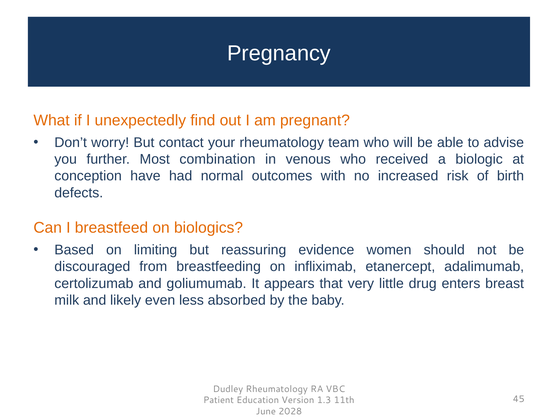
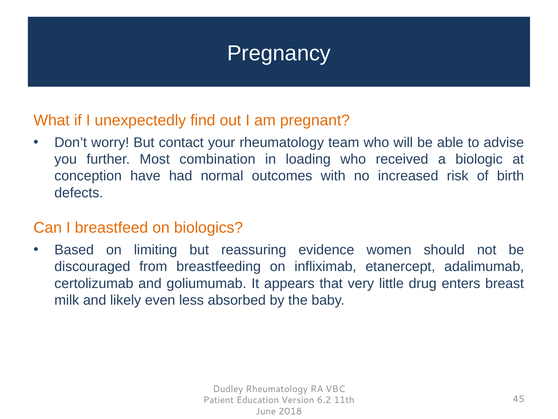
venous: venous -> loading (308, 159)
1.3: 1.3 -> 6.2 (324, 400)
2028: 2028 -> 2018 (290, 411)
